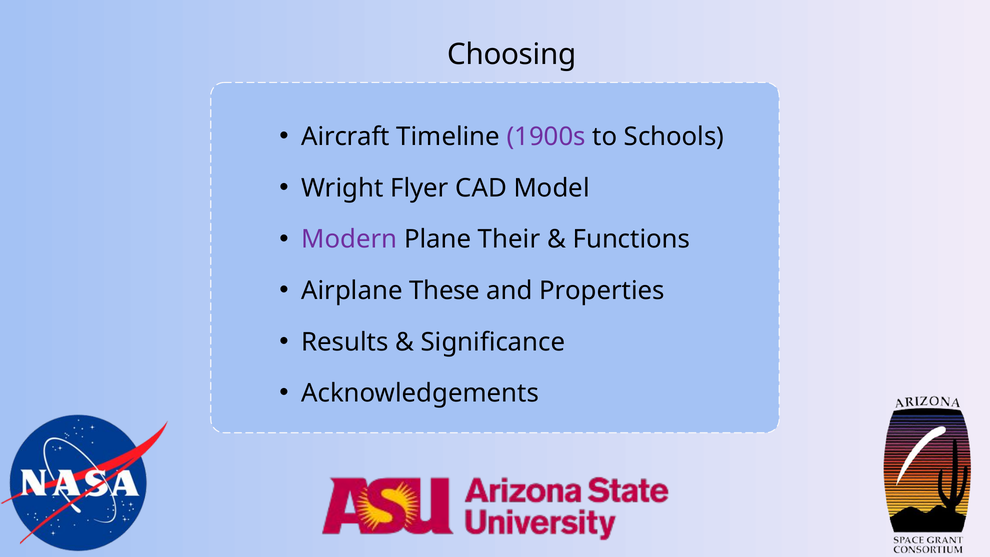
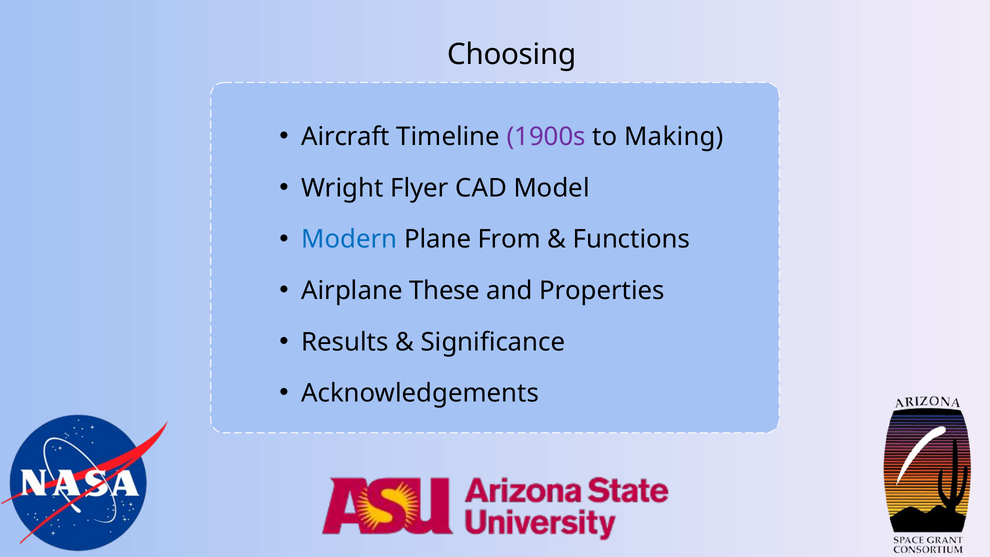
Schools: Schools -> Making (674, 137)
Modern colour: purple -> blue (349, 239)
Their: Their -> From (509, 239)
